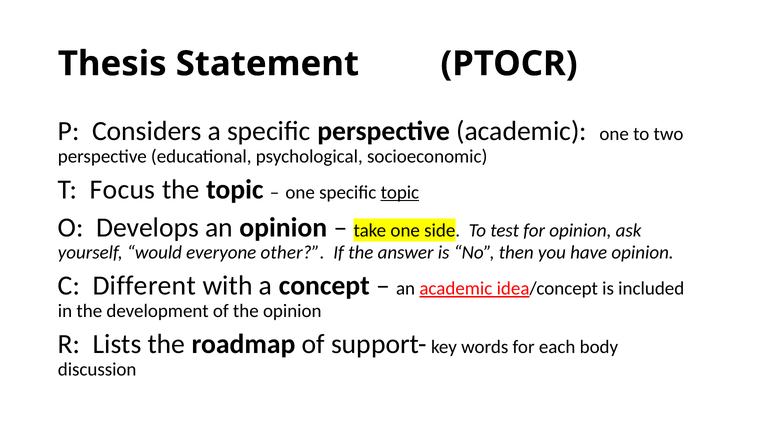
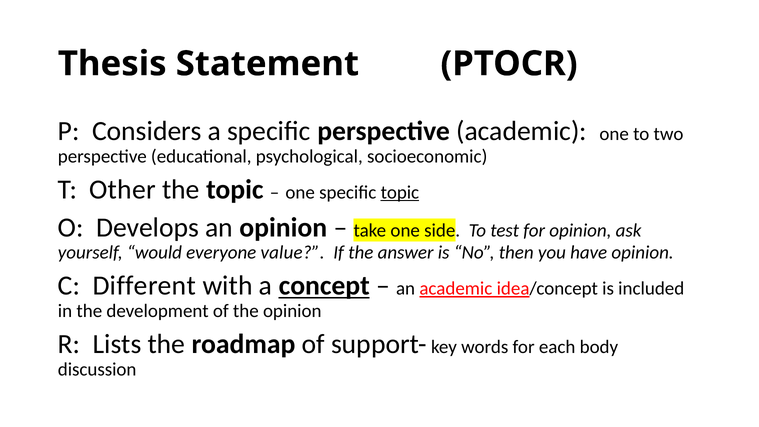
Focus: Focus -> Other (123, 190)
other: other -> value (293, 253)
concept underline: none -> present (324, 286)
